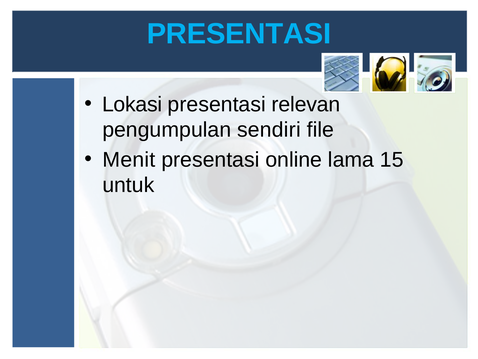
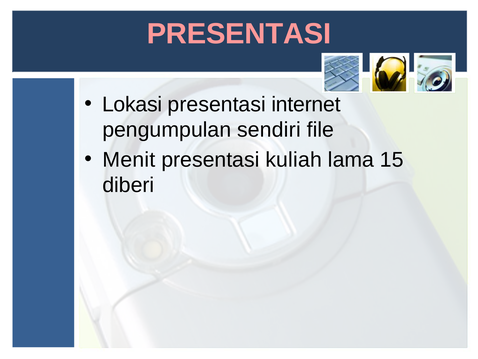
PRESENTASI colour: light blue -> pink (239, 34)
relevan: relevan -> internet (306, 104)
online: online -> kuliah (294, 160)
untuk: untuk -> diberi (128, 185)
